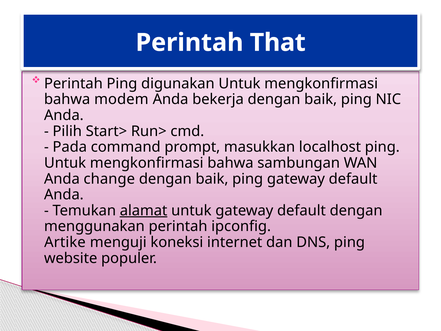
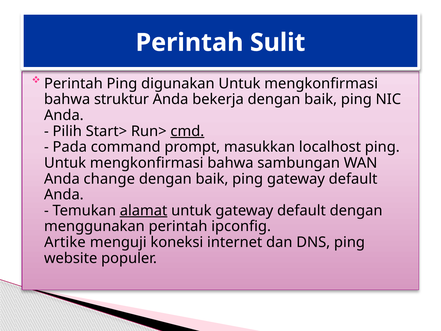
That: That -> Sulit (278, 43)
modem: modem -> struktur (121, 99)
cmd underline: none -> present (187, 131)
